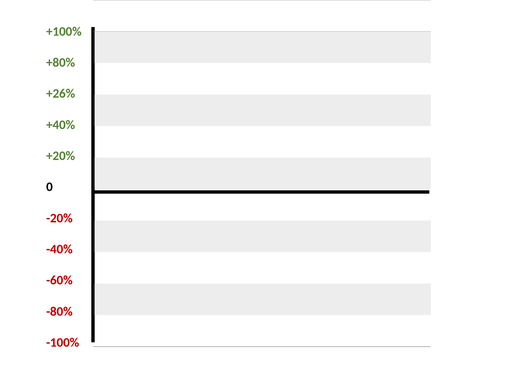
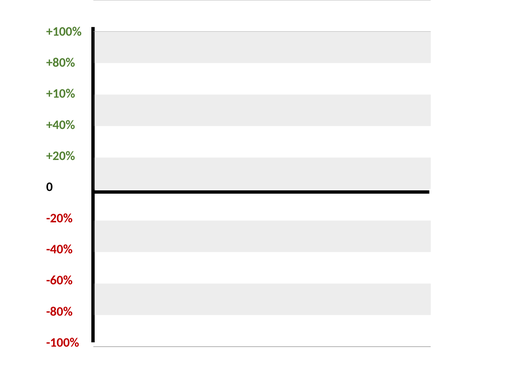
+26%: +26% -> +10% (61, 94)
